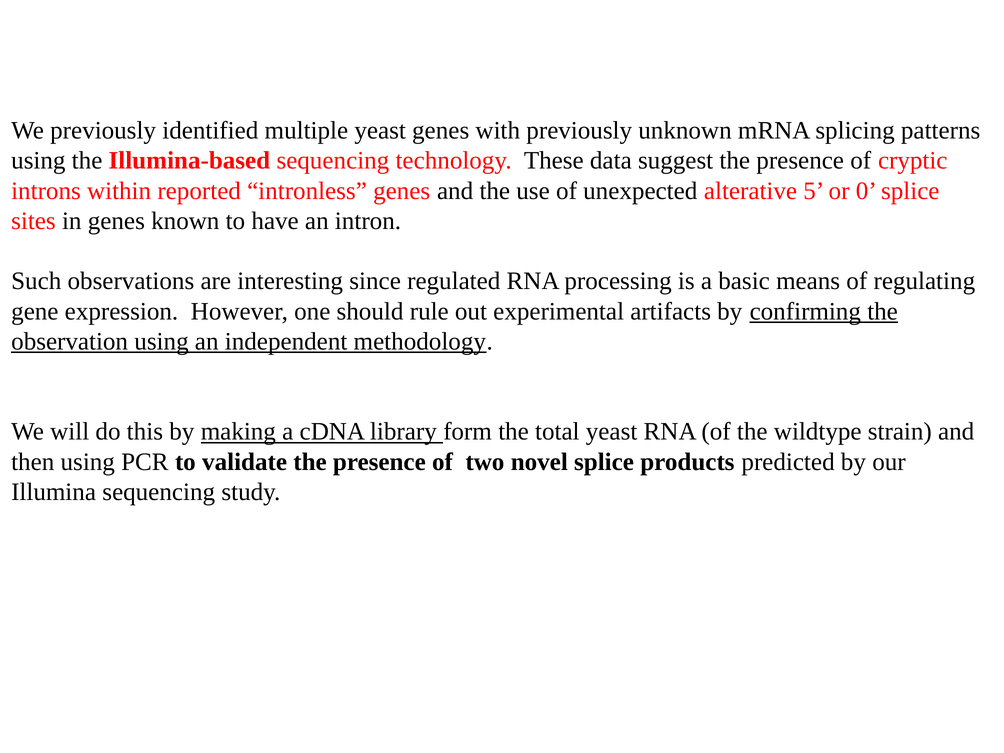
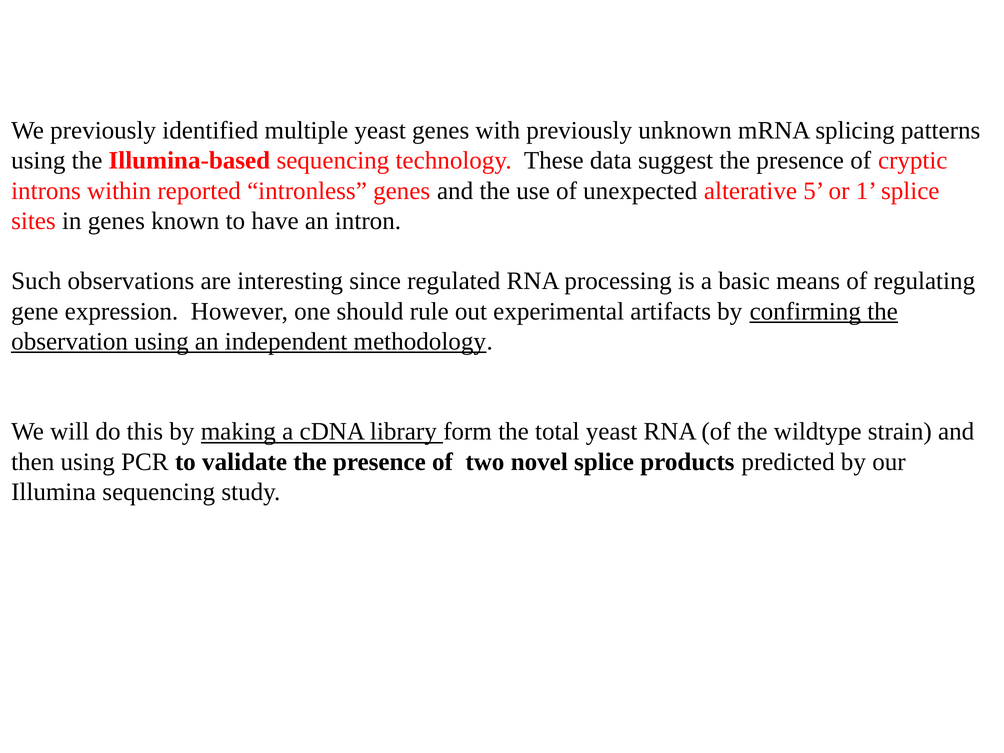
0: 0 -> 1 (866, 191)
